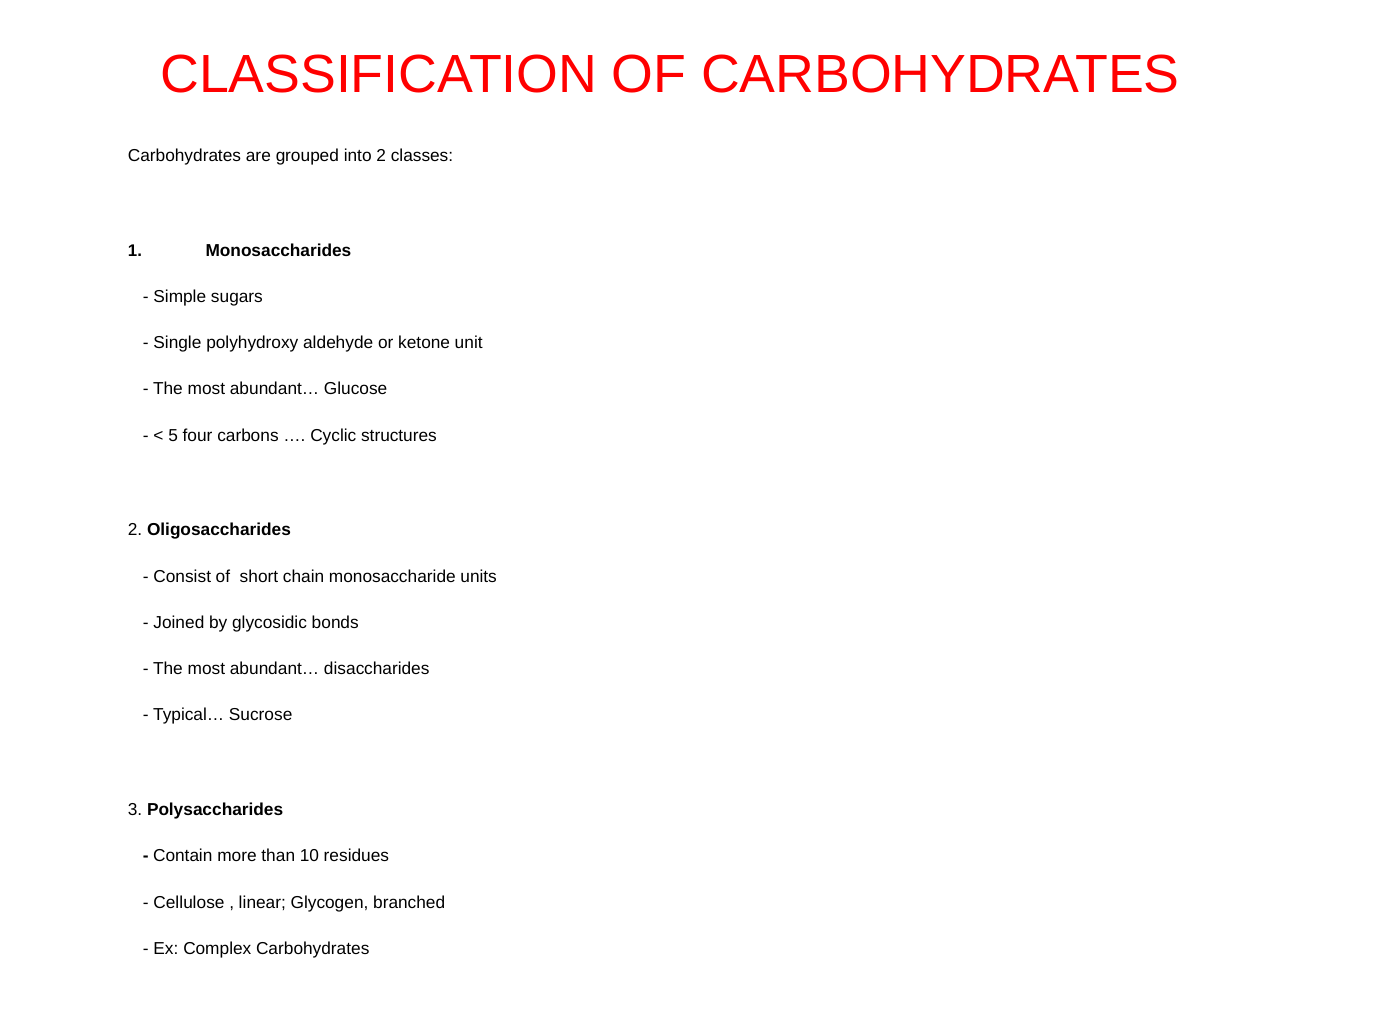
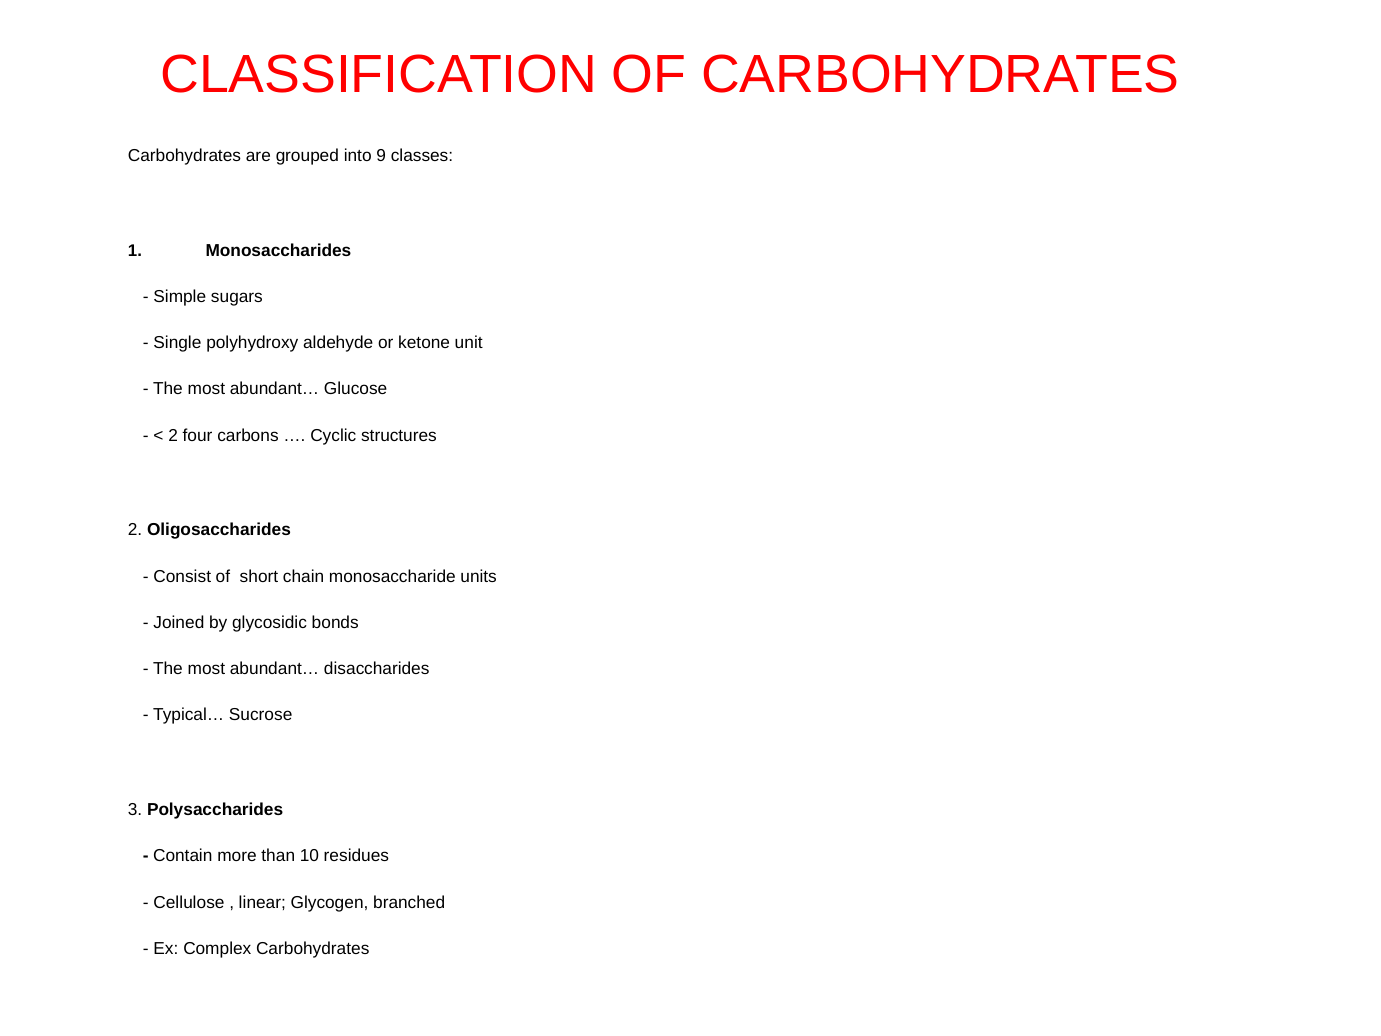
into 2: 2 -> 9 (381, 156)
5: 5 -> 2 (173, 435)
